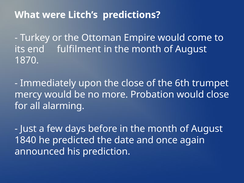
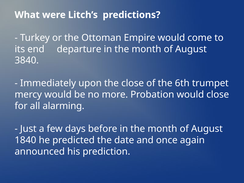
fulfilment: fulfilment -> departure (79, 49)
1870: 1870 -> 3840 (27, 60)
